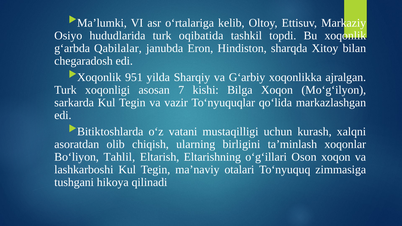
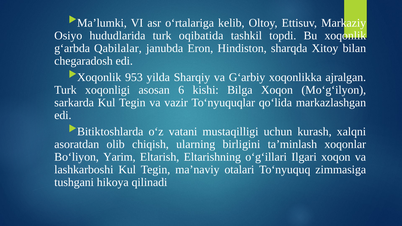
951: 951 -> 953 (134, 77)
7: 7 -> 6 (181, 90)
Tahlil: Tahlil -> Yarim (119, 157)
Oson: Oson -> Ilgari (304, 157)
